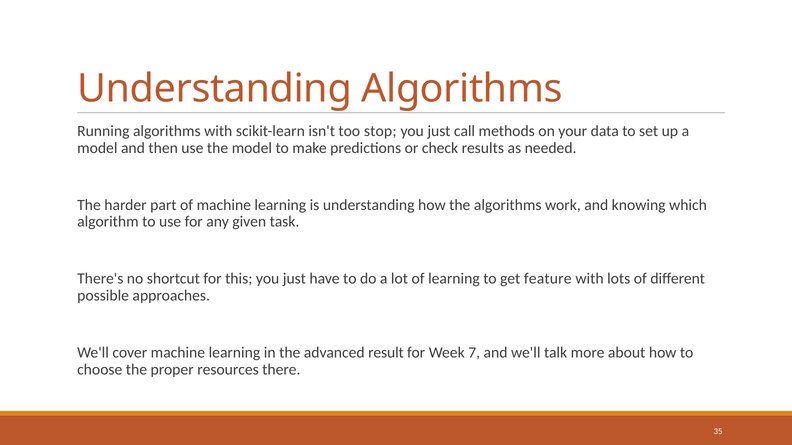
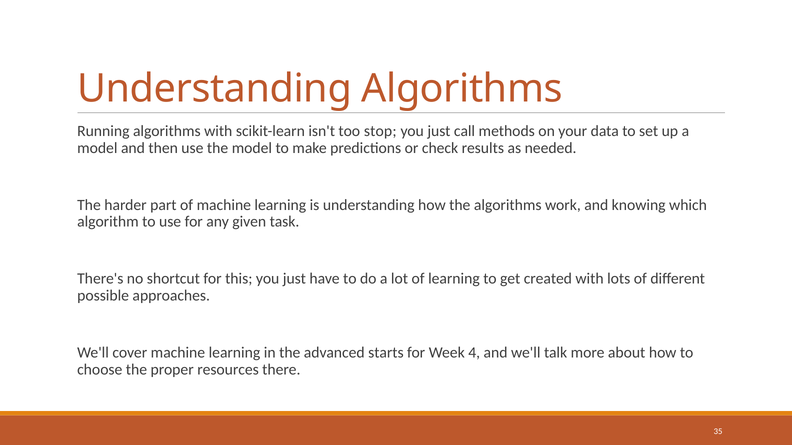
feature: feature -> created (548, 279)
result: result -> starts (386, 353)
7: 7 -> 4 (474, 353)
